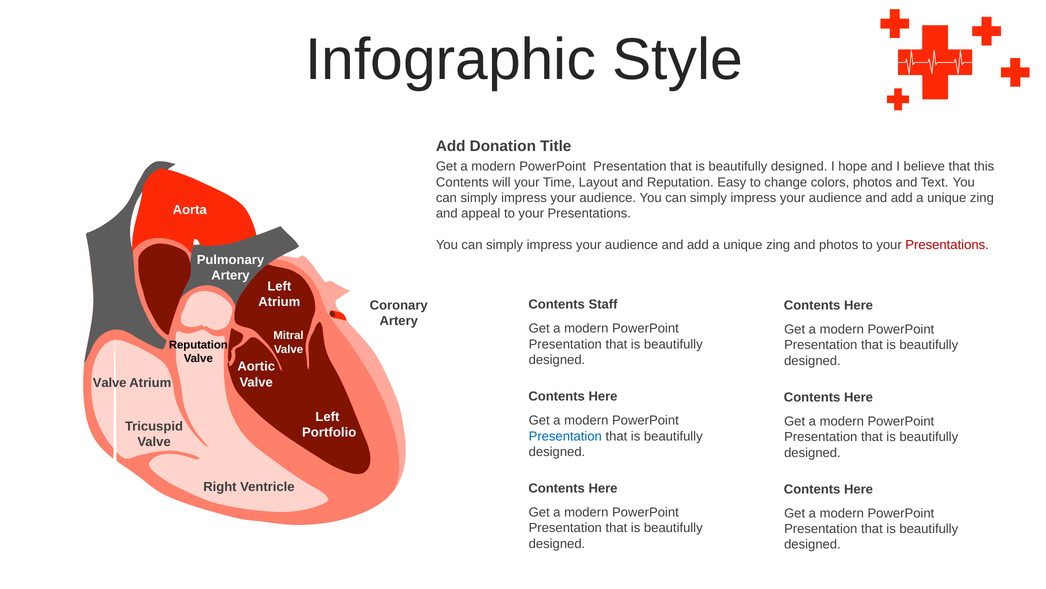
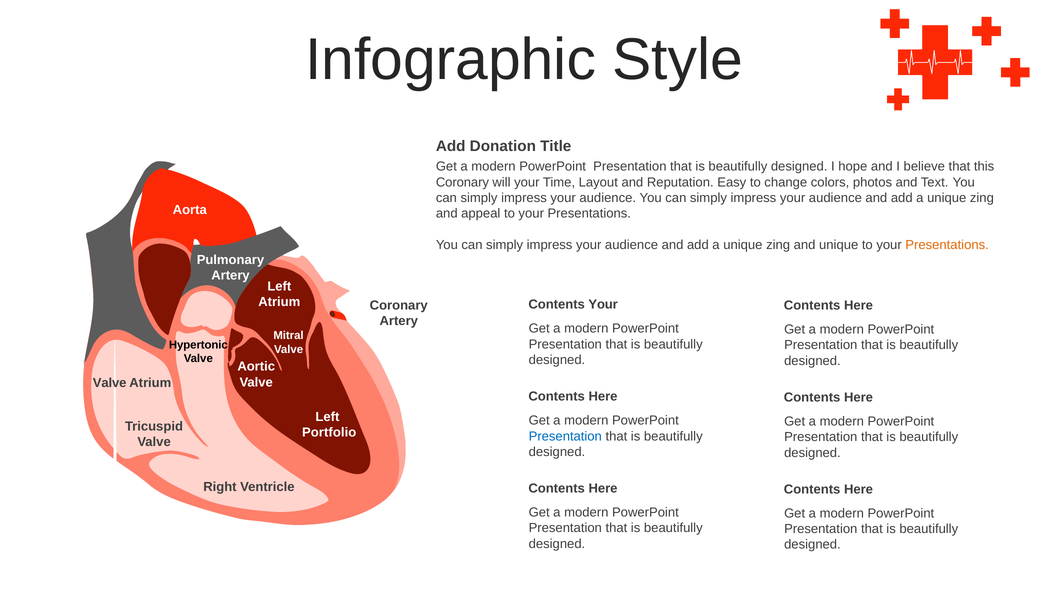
Contents: Contents -> Coronary (462, 182)
and photos: photos -> unique (839, 245)
Presentations colour: red -> orange (947, 245)
Contents Staff: Staff -> Your (603, 304)
Reputation: Reputation -> Hypertonic (198, 345)
